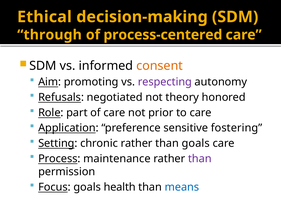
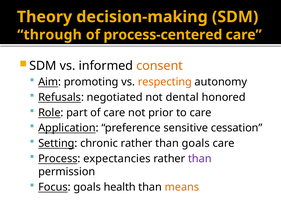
Ethical: Ethical -> Theory (45, 17)
respecting colour: purple -> orange (165, 82)
theory: theory -> dental (182, 97)
fostering: fostering -> cessation (237, 128)
maintenance: maintenance -> expectancies (117, 158)
means colour: blue -> orange (182, 187)
